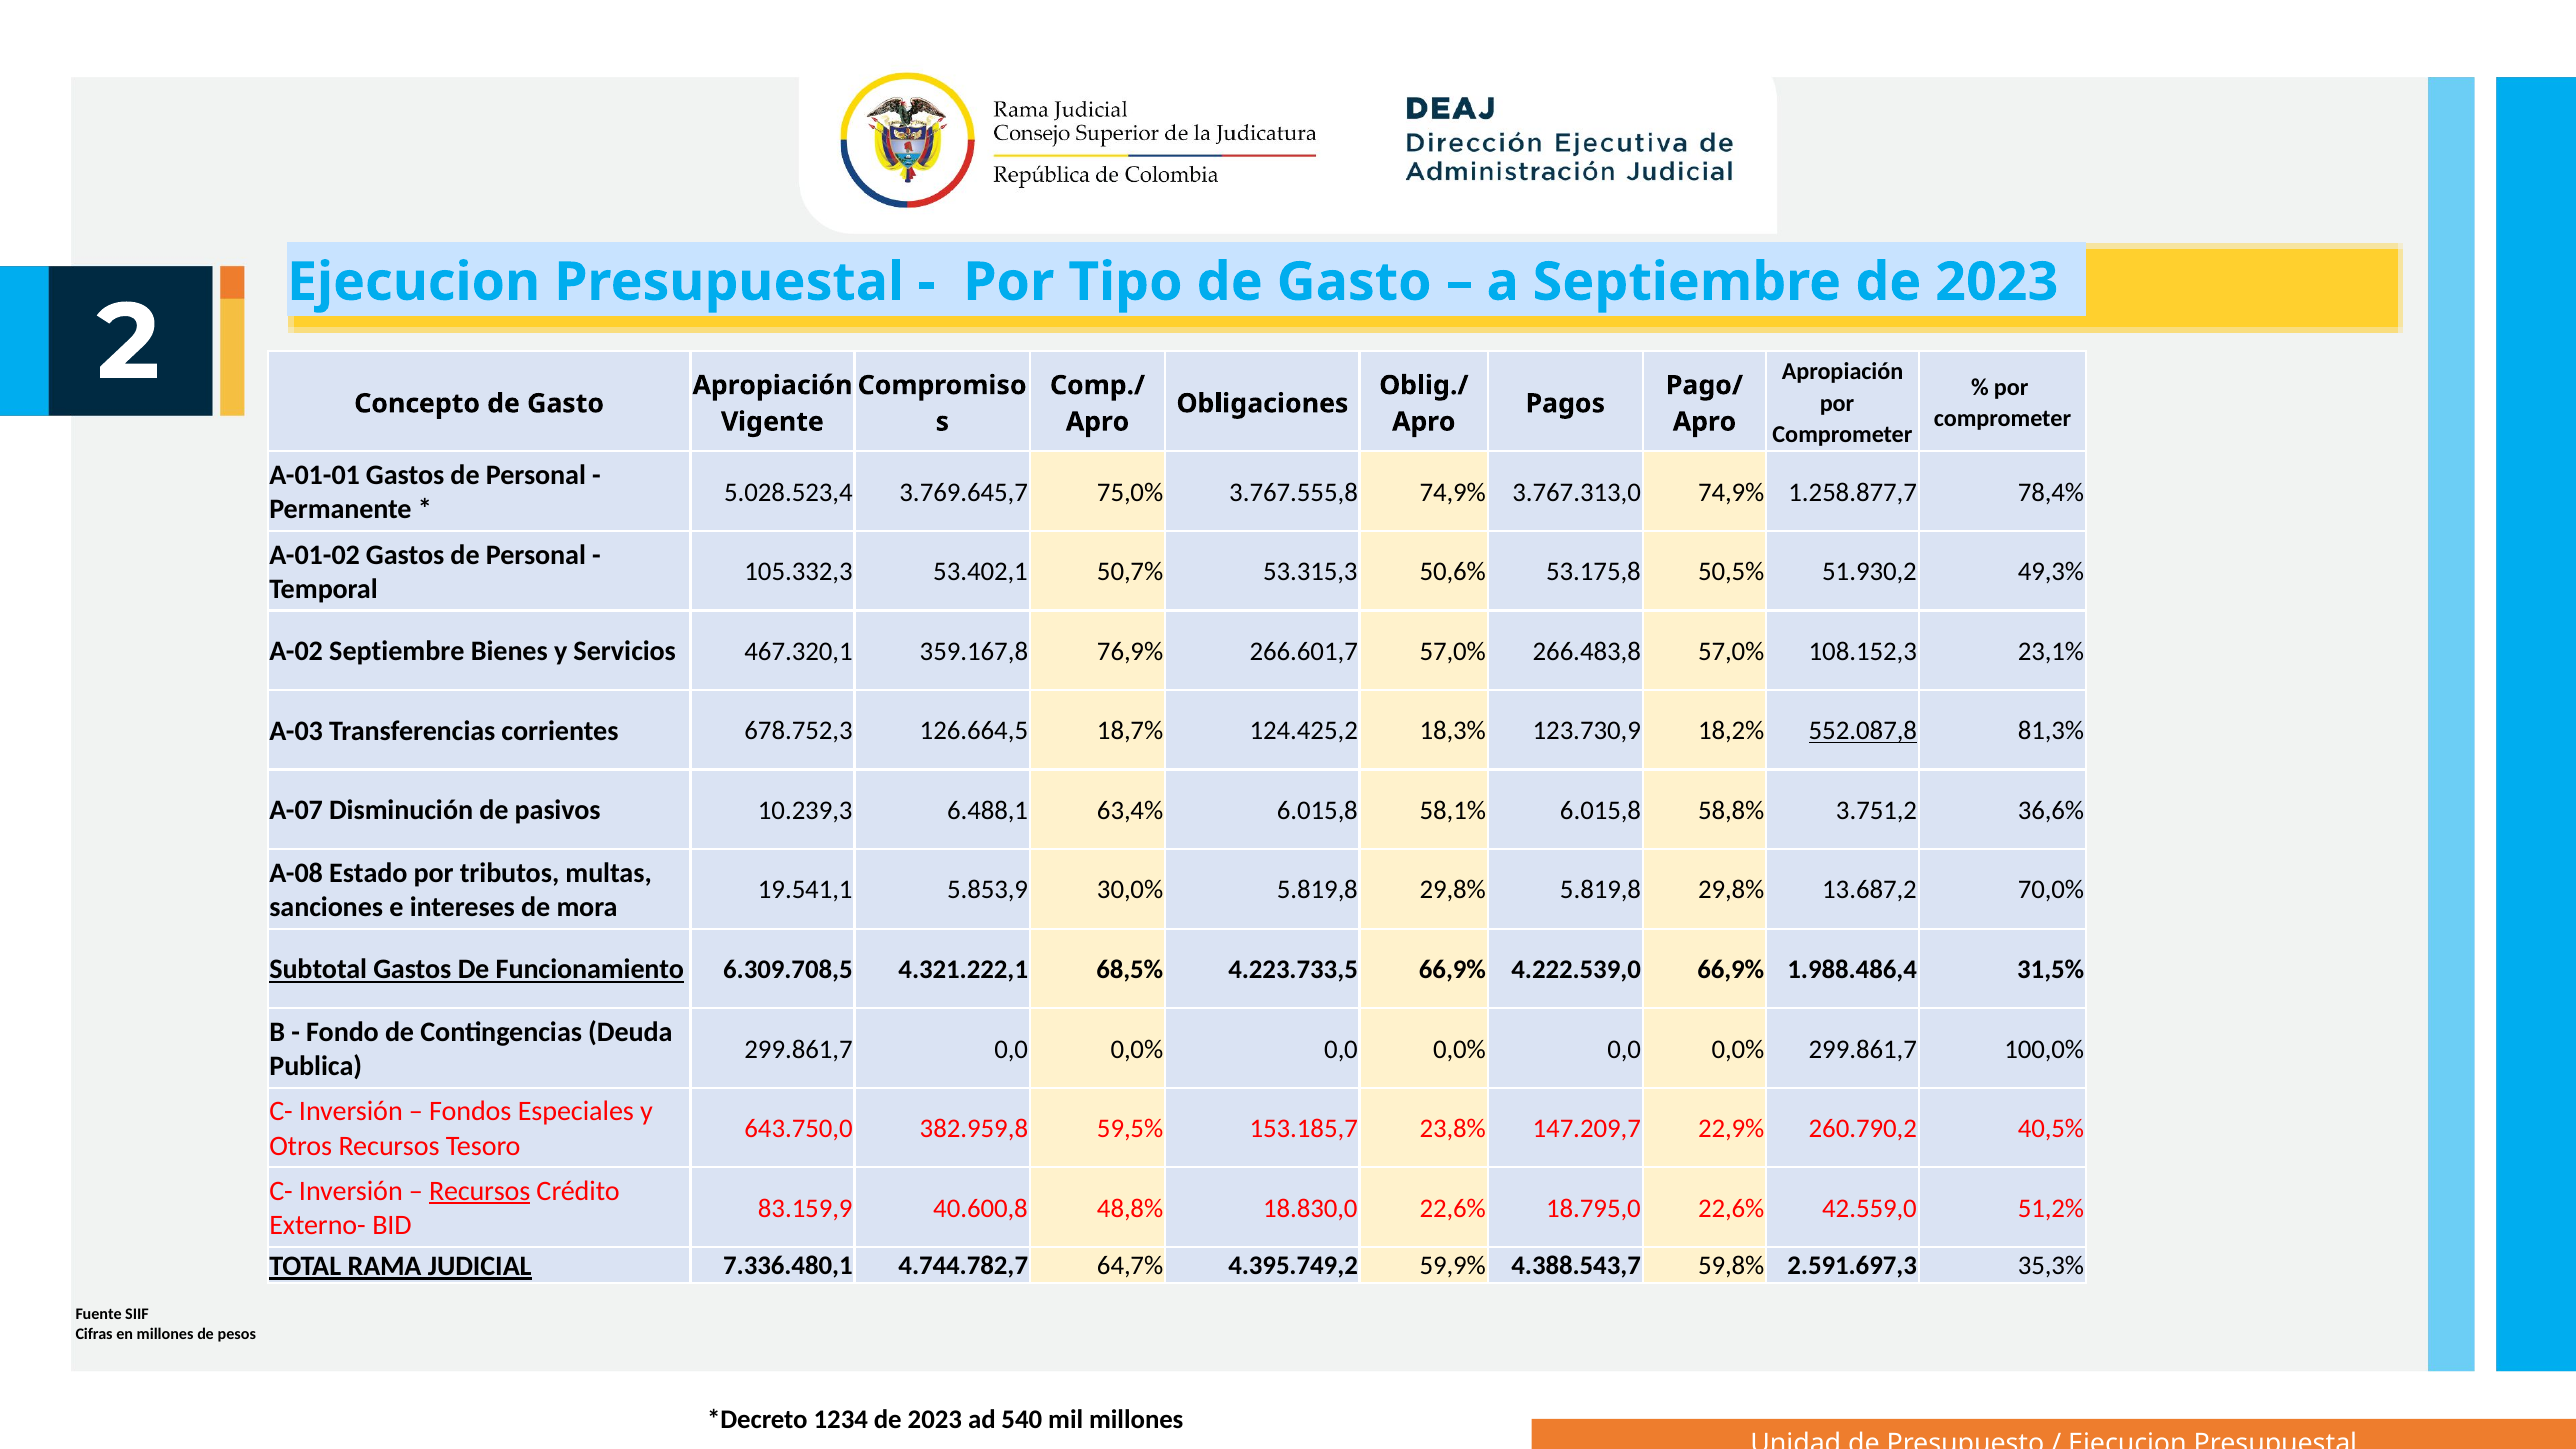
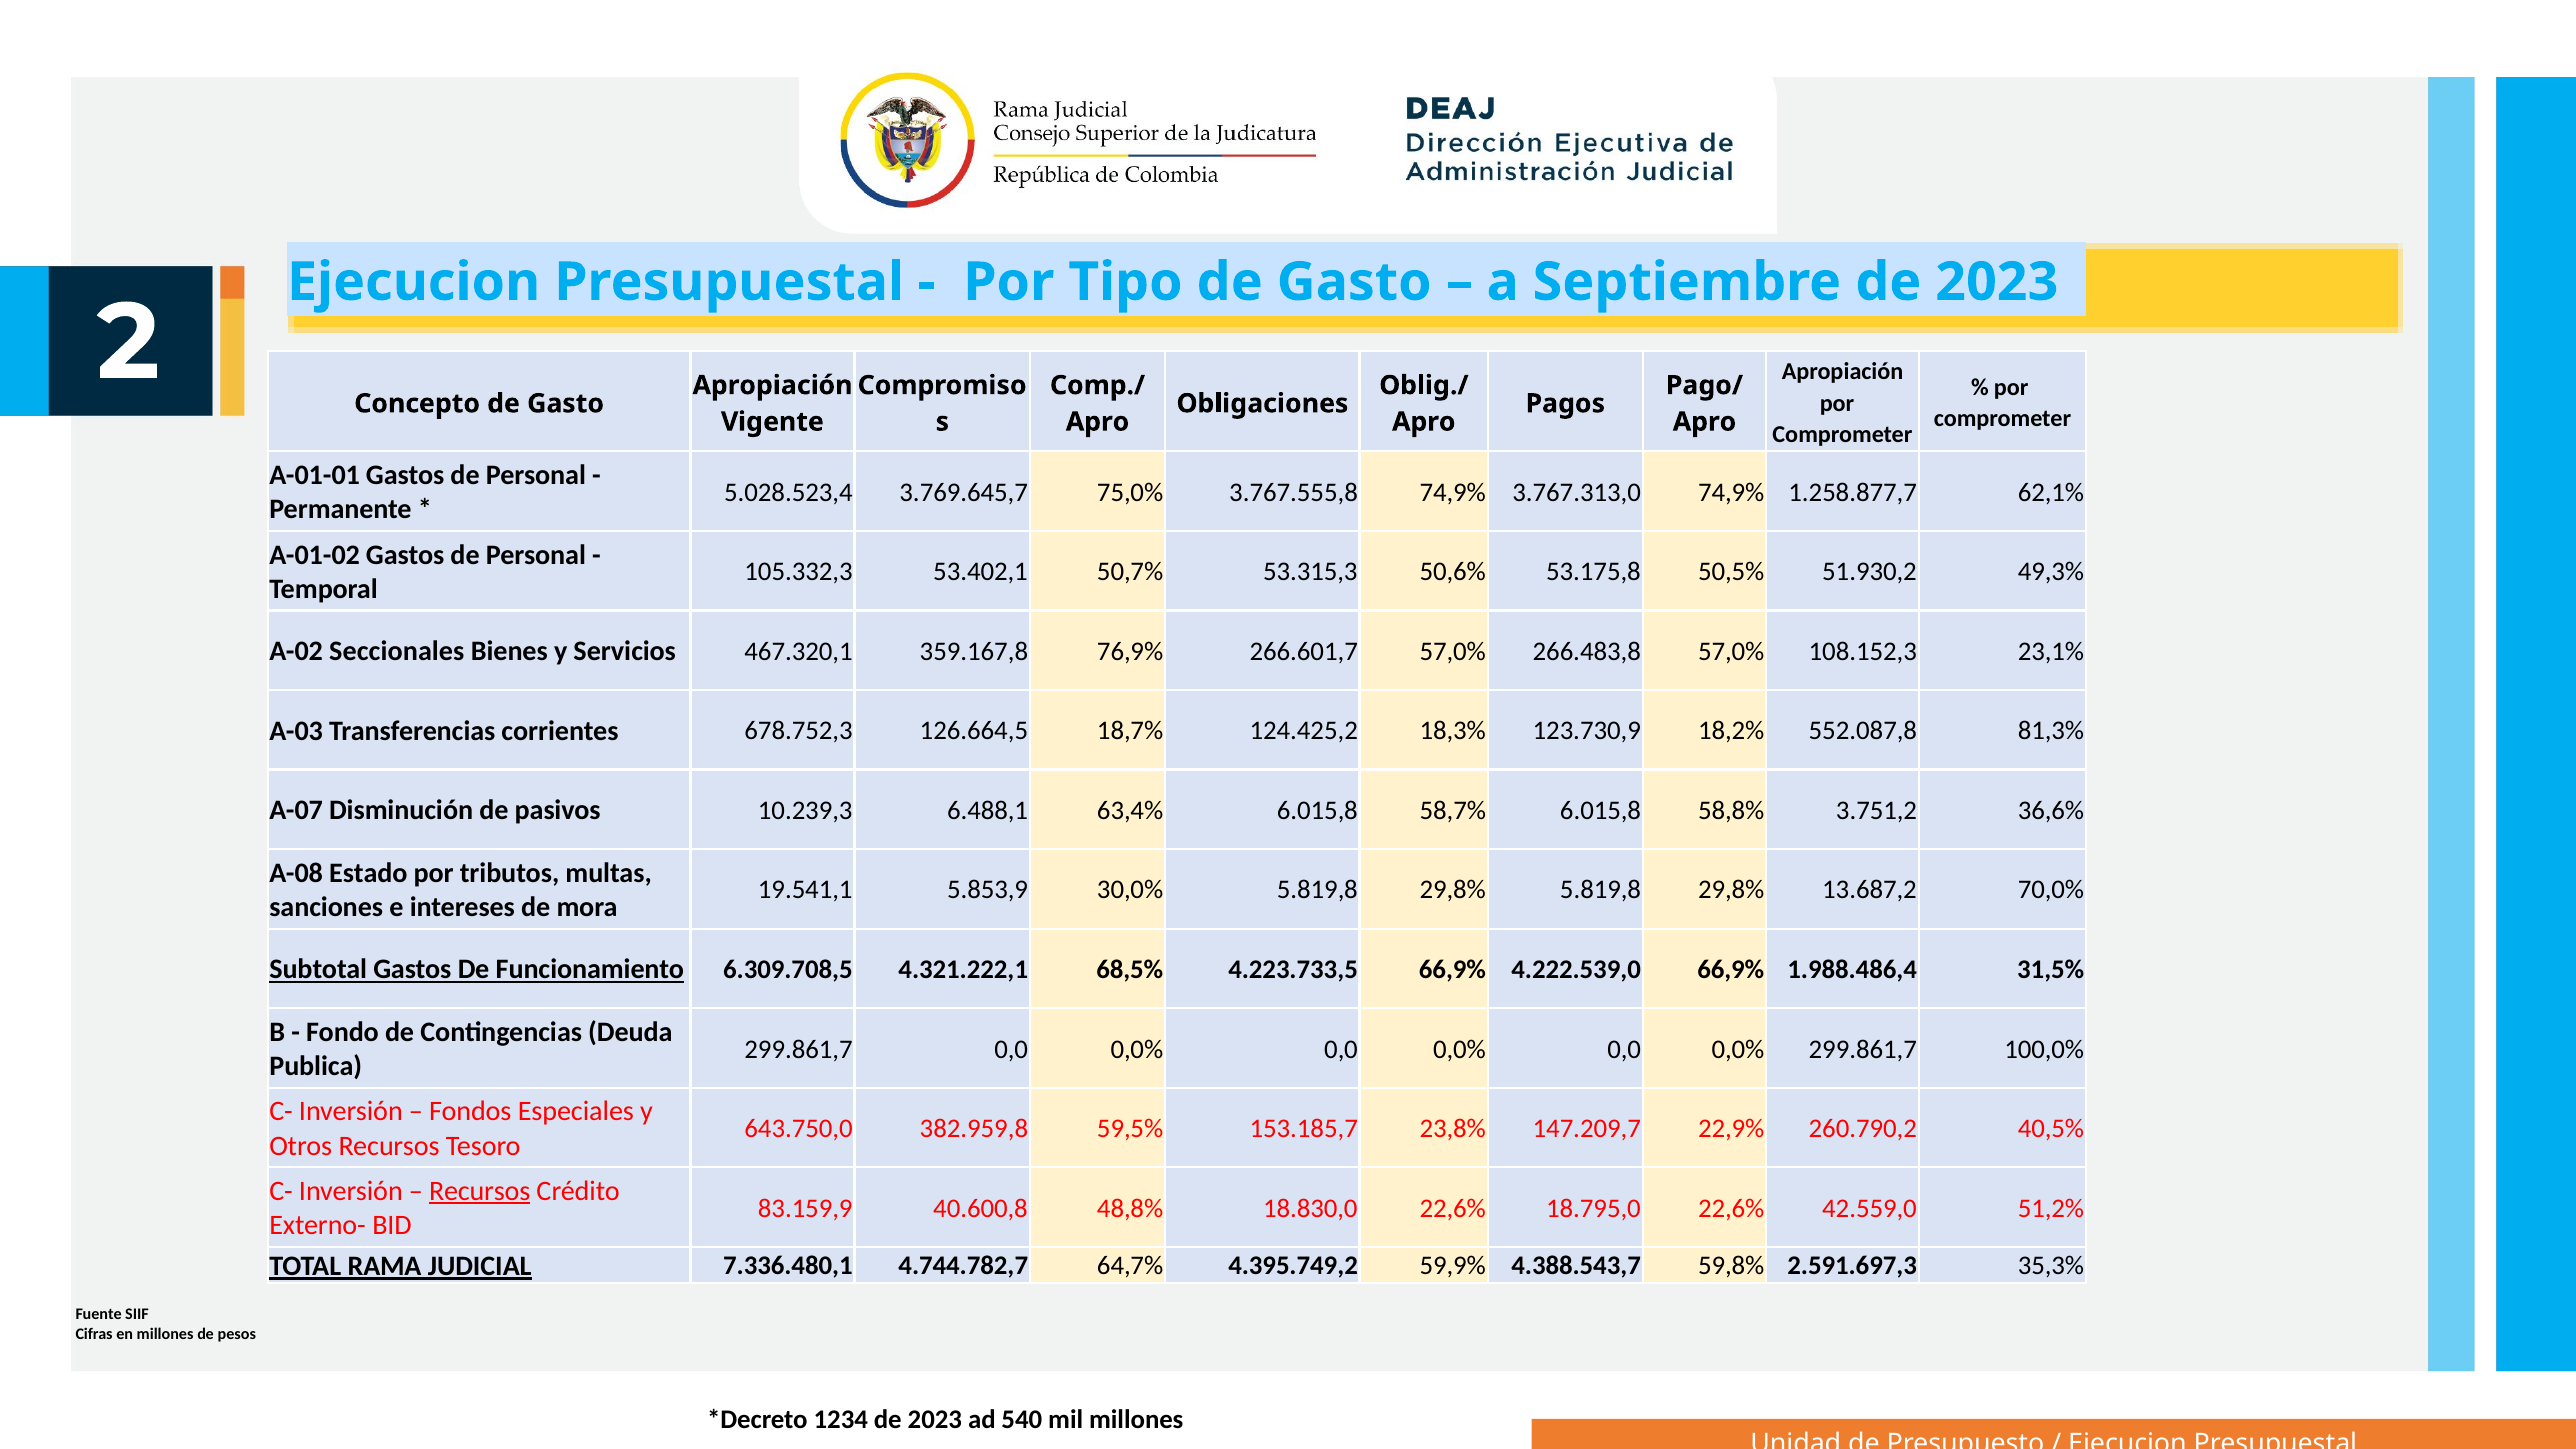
78,4%: 78,4% -> 62,1% (2051, 492)
A-02 Septiembre: Septiembre -> Seccionales (397, 651)
552.087,8 underline: present -> none (1863, 731)
58,1%: 58,1% -> 58,7% (1453, 811)
